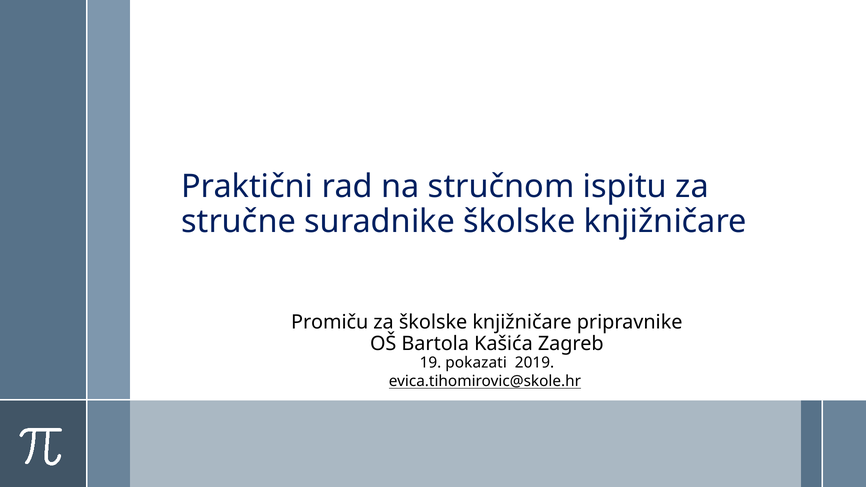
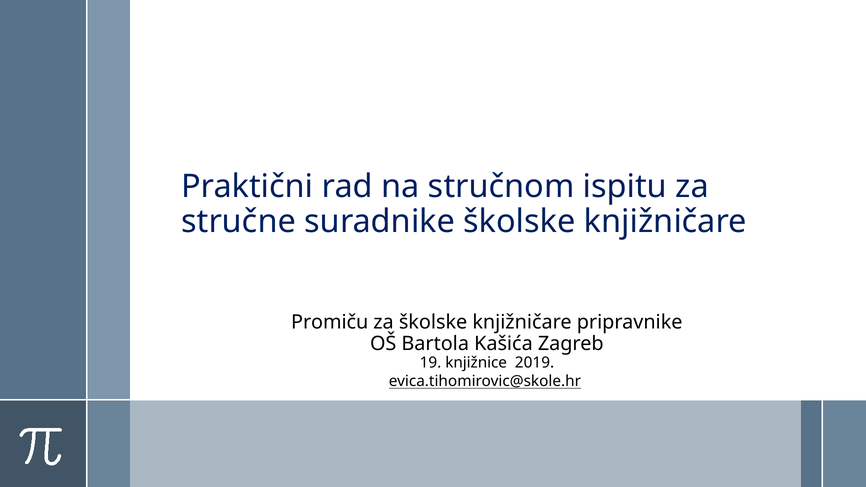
pokazati: pokazati -> knjižnice (476, 363)
